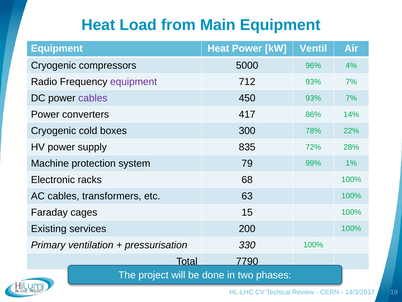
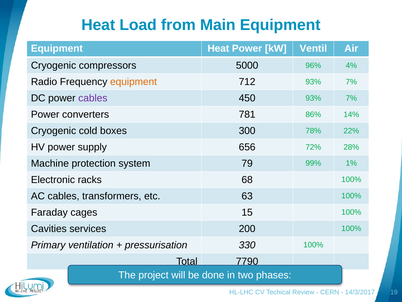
equipment colour: purple -> orange (134, 82)
417: 417 -> 781 (247, 114)
835: 835 -> 656 (247, 147)
Existing: Existing -> Cavities (49, 228)
